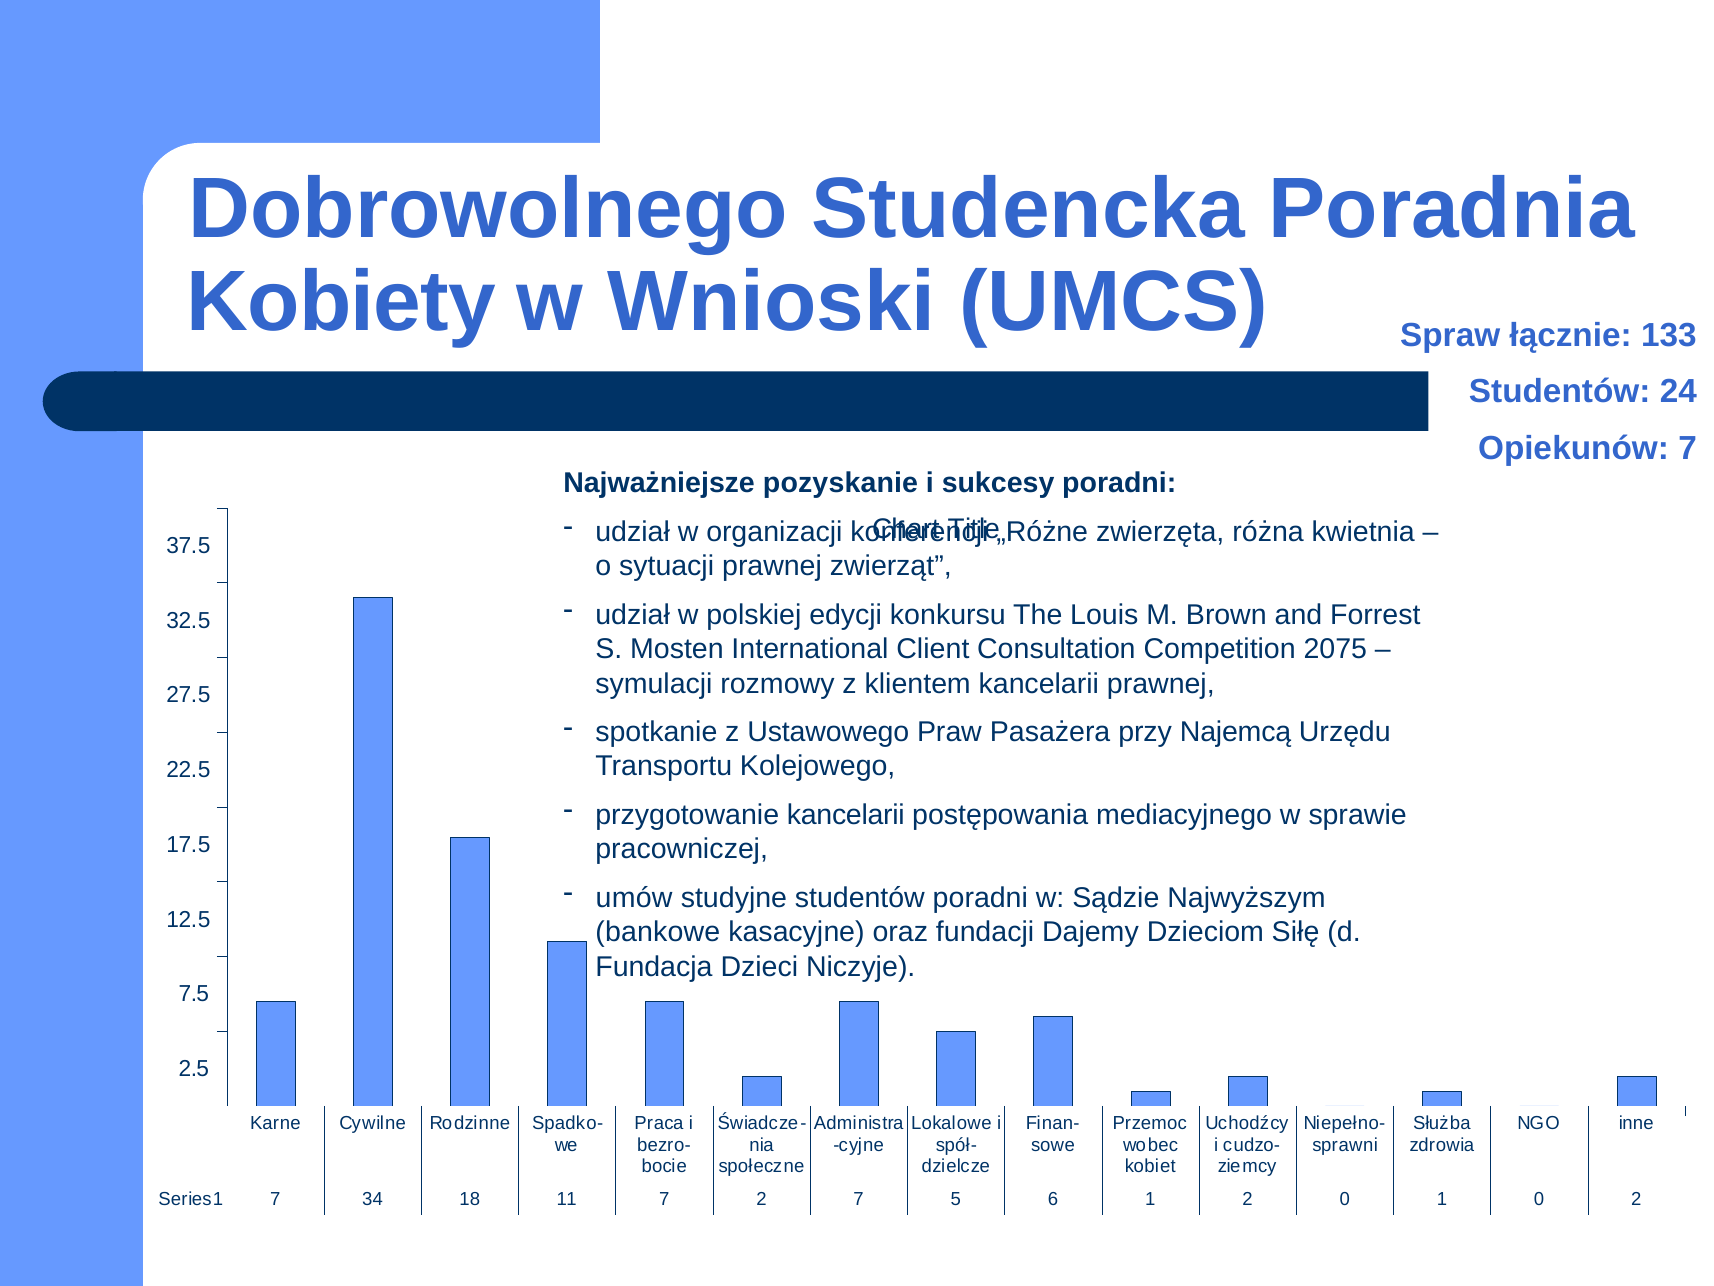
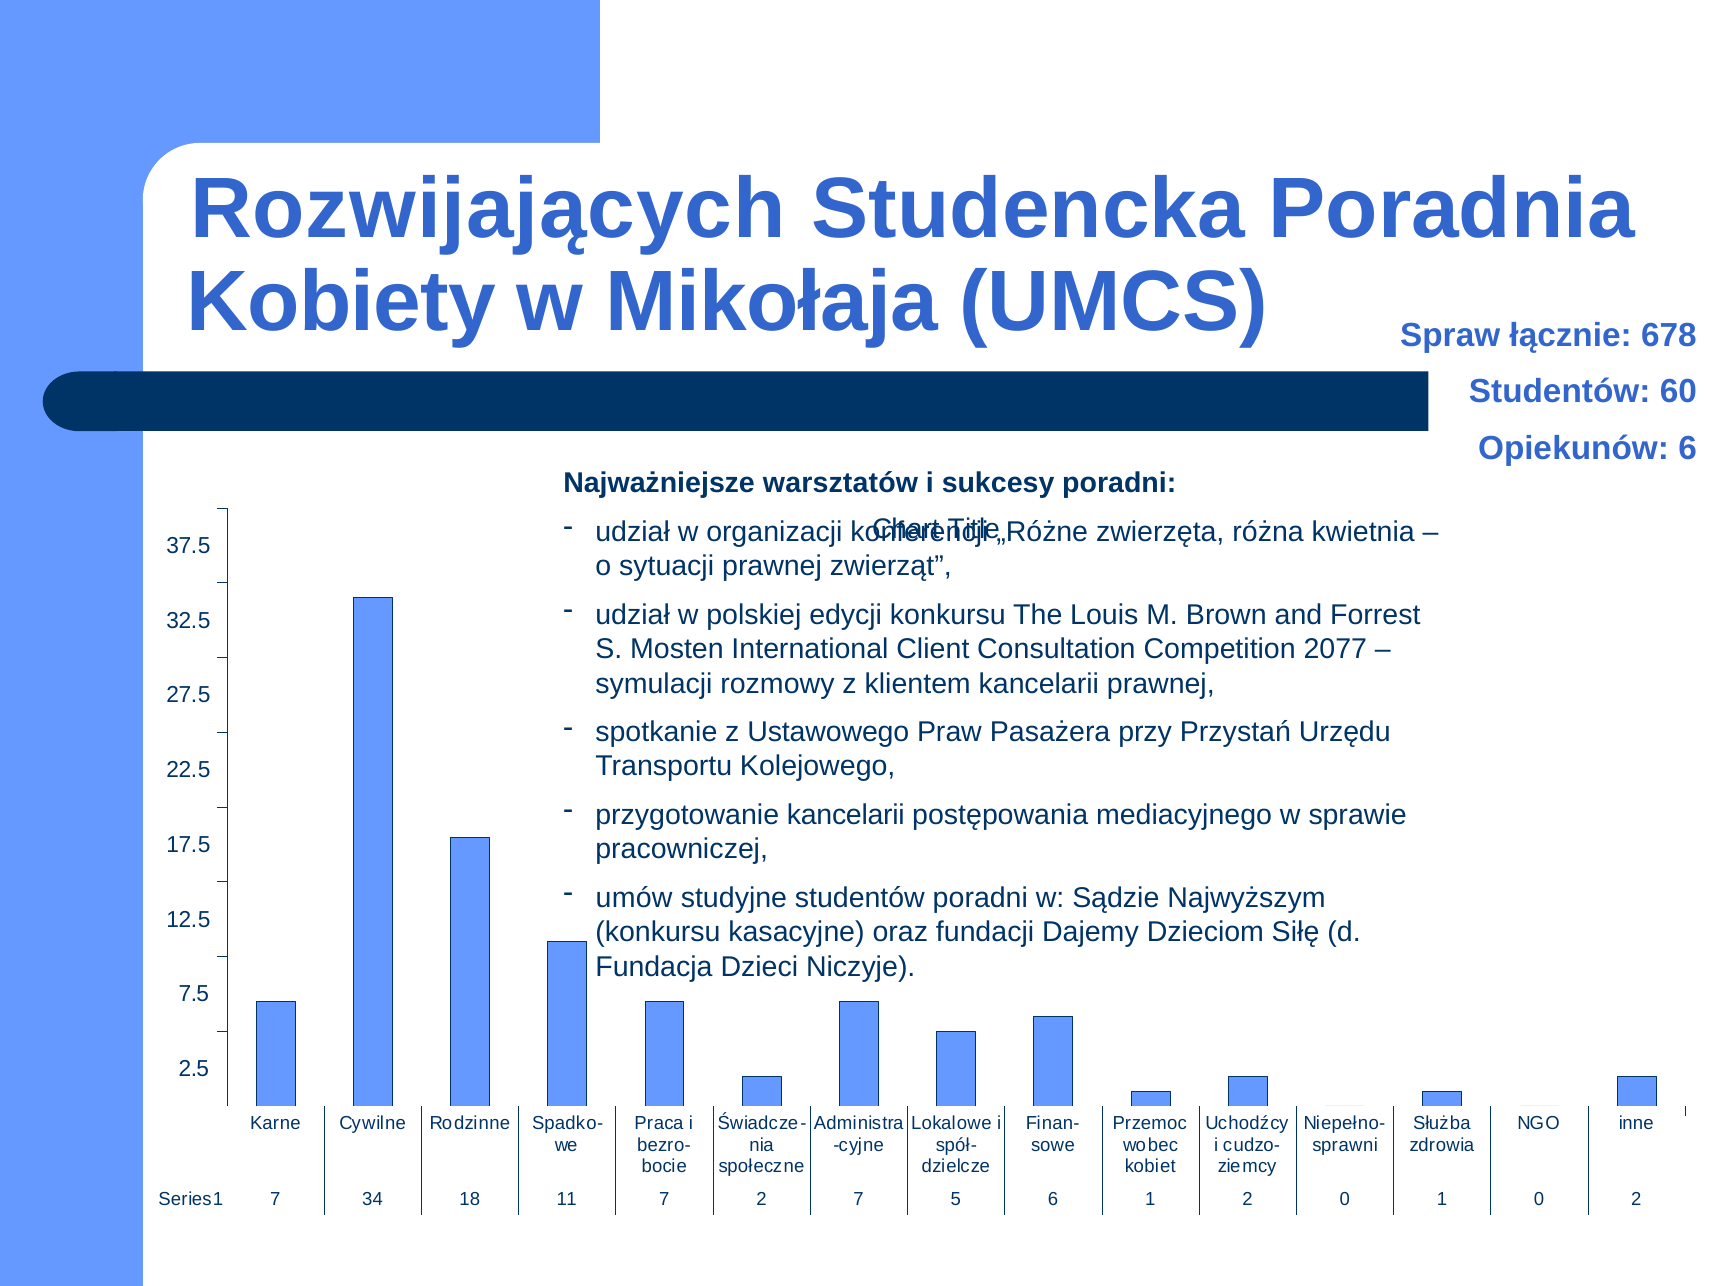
Dobrowolnego: Dobrowolnego -> Rozwijających (488, 209)
Wnioski: Wnioski -> Mikołaja (772, 302)
133: 133 -> 678 (1669, 335)
24: 24 -> 60 (1678, 392)
Opiekunów 7: 7 -> 6 (1688, 448)
pozyskanie: pozyskanie -> warsztatów (840, 483)
2075: 2075 -> 2077 (1335, 649)
Najemcą: Najemcą -> Przystań (1235, 732)
bankowe: bankowe -> konkursu (658, 932)
